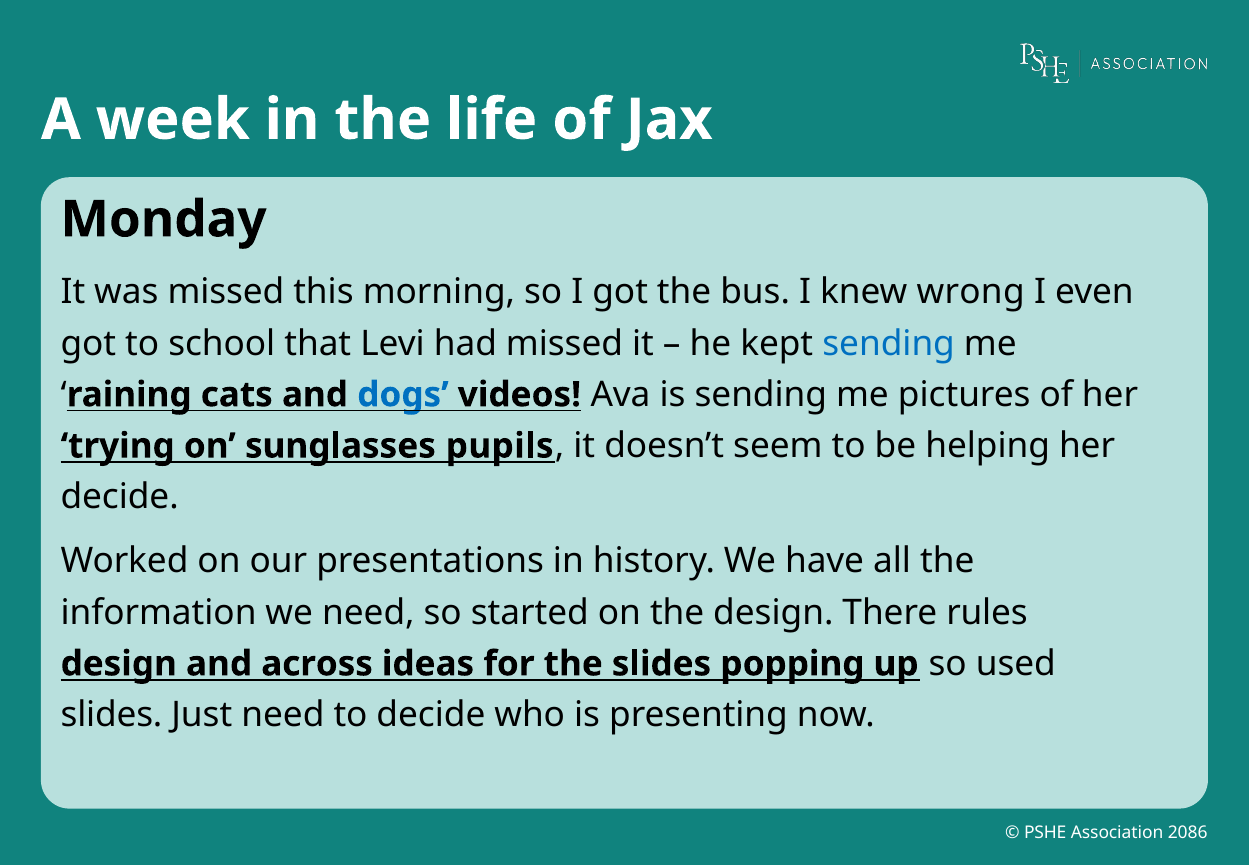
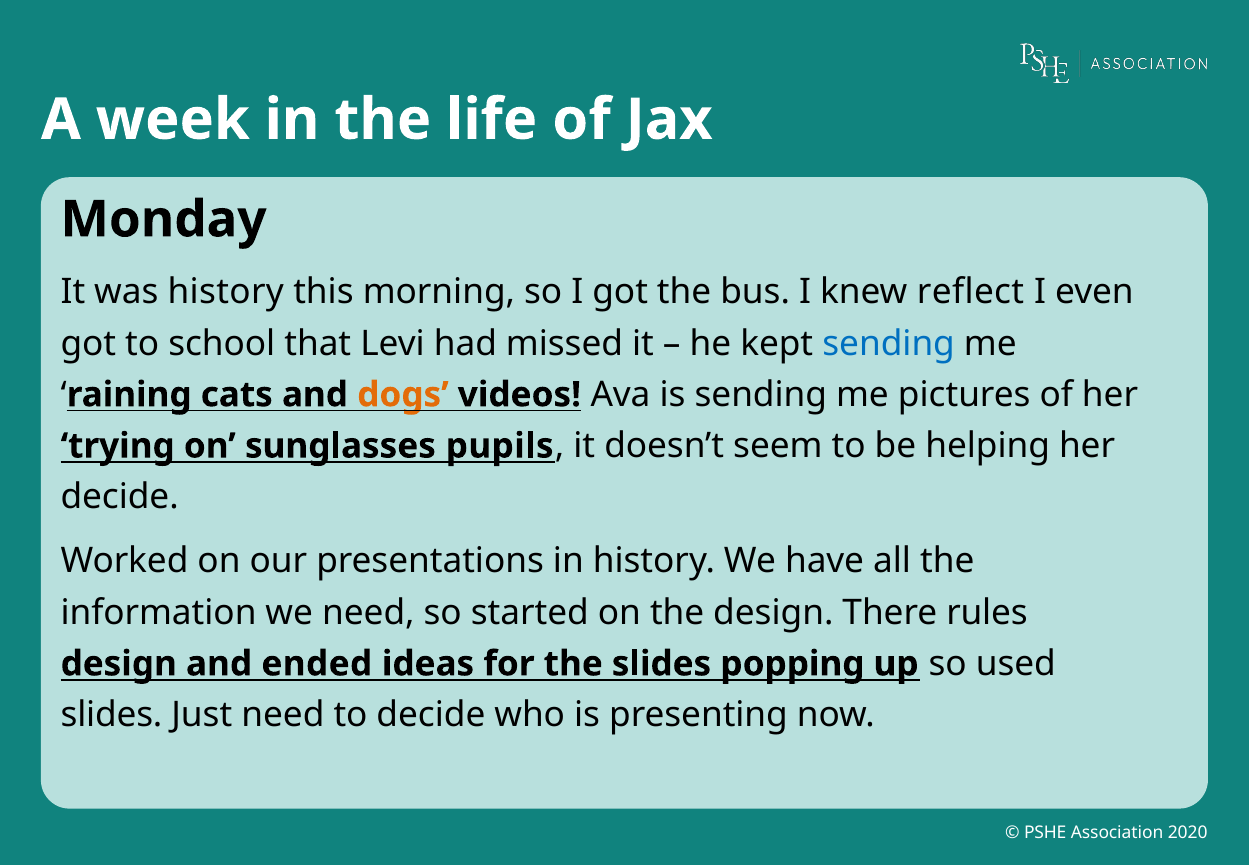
was missed: missed -> history (226, 292)
wrong: wrong -> reflect (971, 292)
dogs colour: blue -> orange (403, 395)
across: across -> ended (317, 664)
2086: 2086 -> 2020 (1188, 832)
